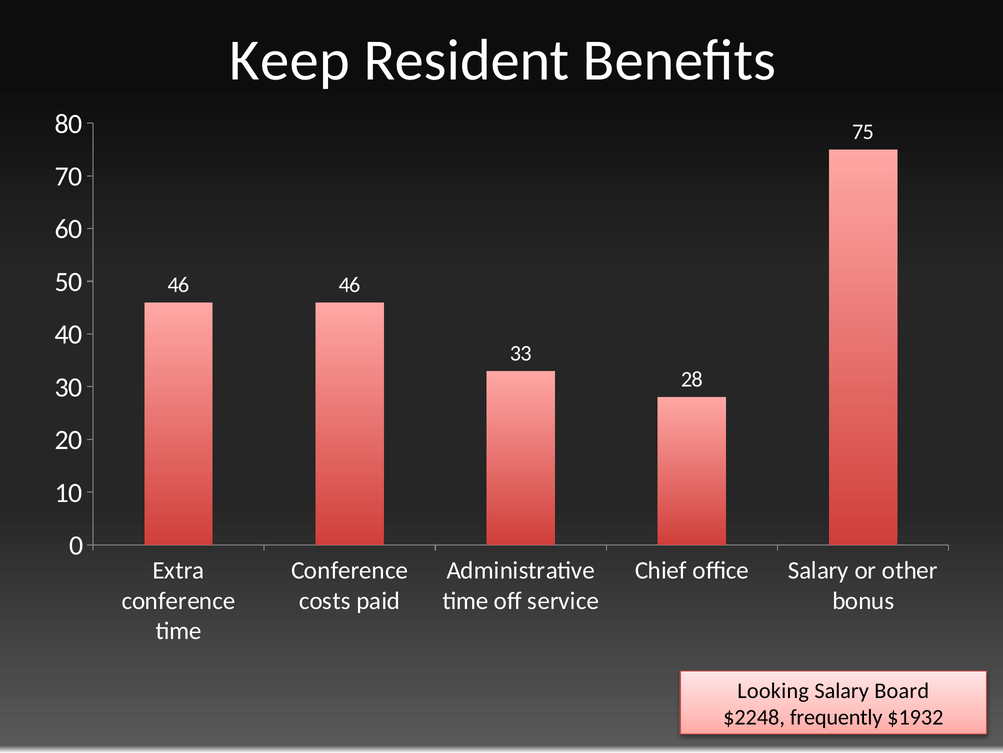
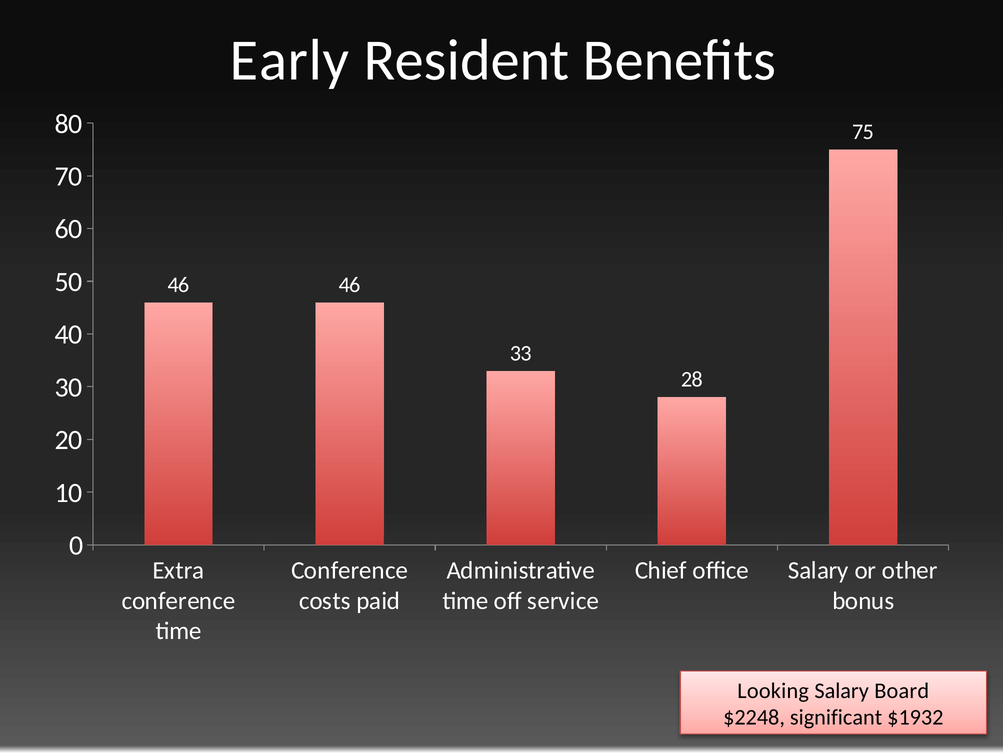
Keep: Keep -> Early (290, 60)
frequently: frequently -> significant (836, 717)
